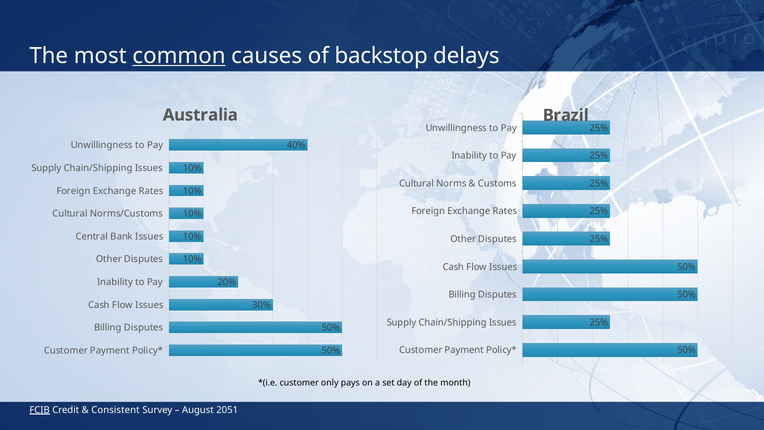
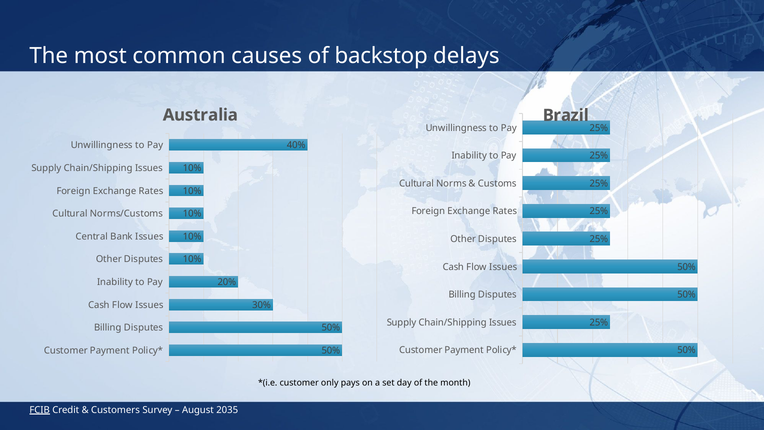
common underline: present -> none (179, 56)
Consistent: Consistent -> Customers (115, 410)
2051: 2051 -> 2035 (227, 410)
